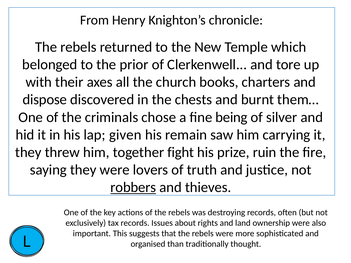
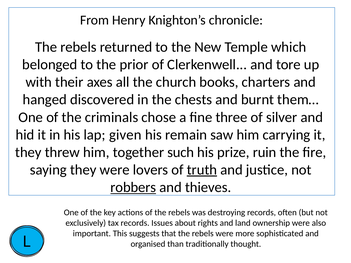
dispose: dispose -> hanged (45, 100)
being: being -> three (231, 117)
fight: fight -> such (181, 152)
truth underline: none -> present (202, 170)
